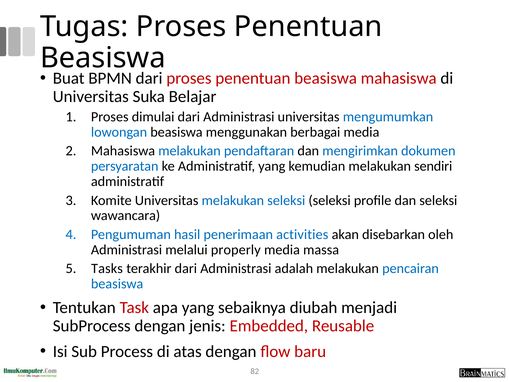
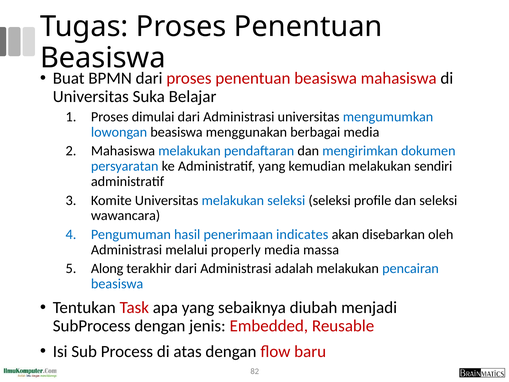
activities: activities -> indicates (302, 234)
Tasks: Tasks -> Along (107, 268)
